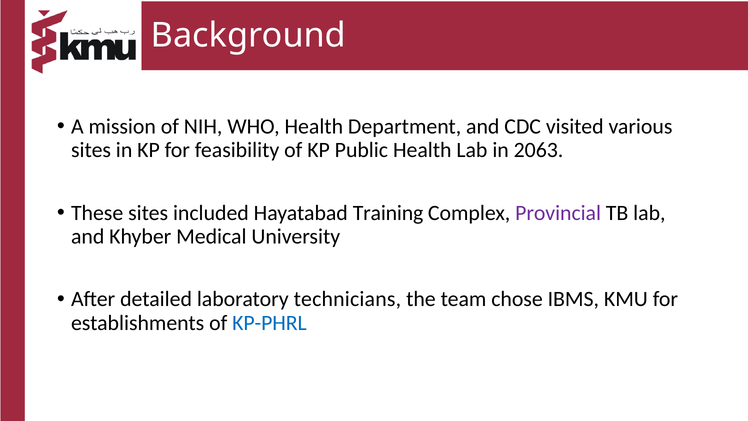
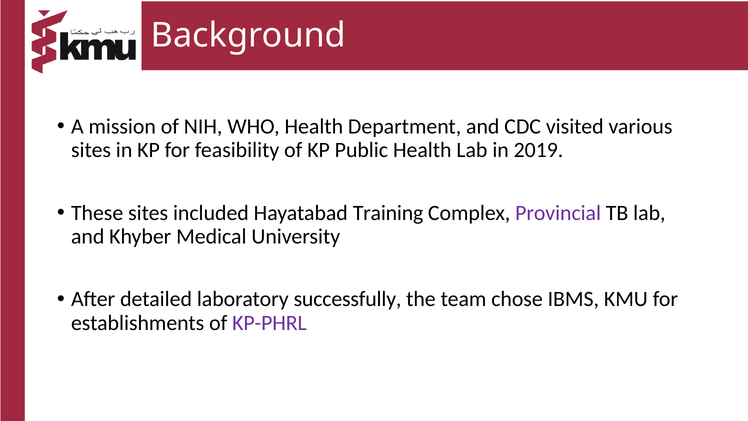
2063: 2063 -> 2019 (539, 150)
technicians: technicians -> successfully (348, 299)
KP-PHRL colour: blue -> purple (269, 323)
